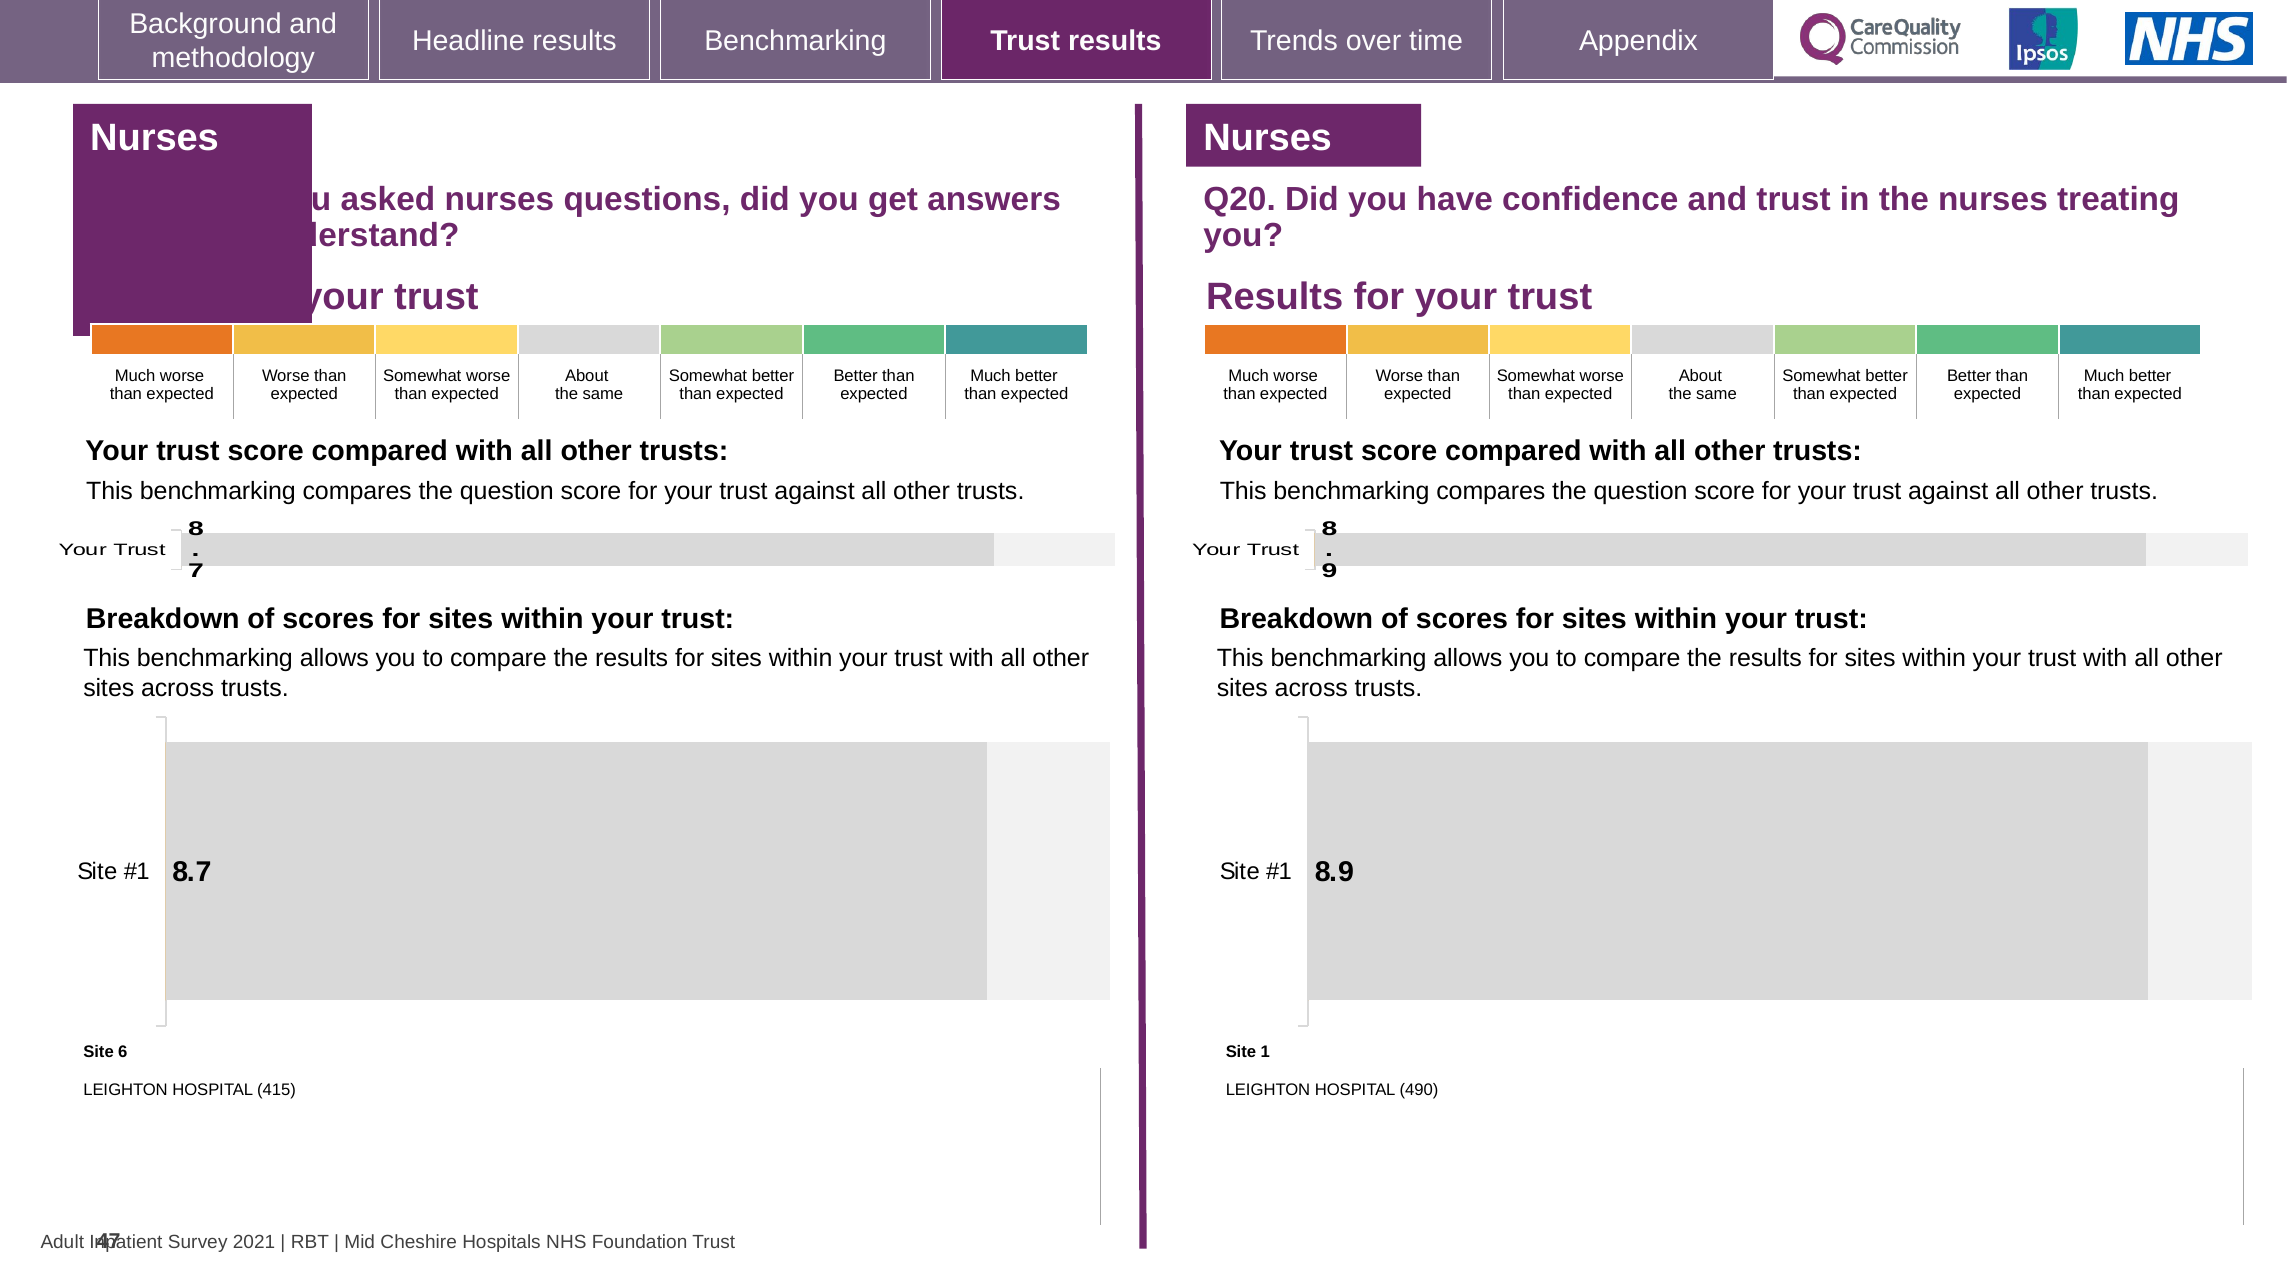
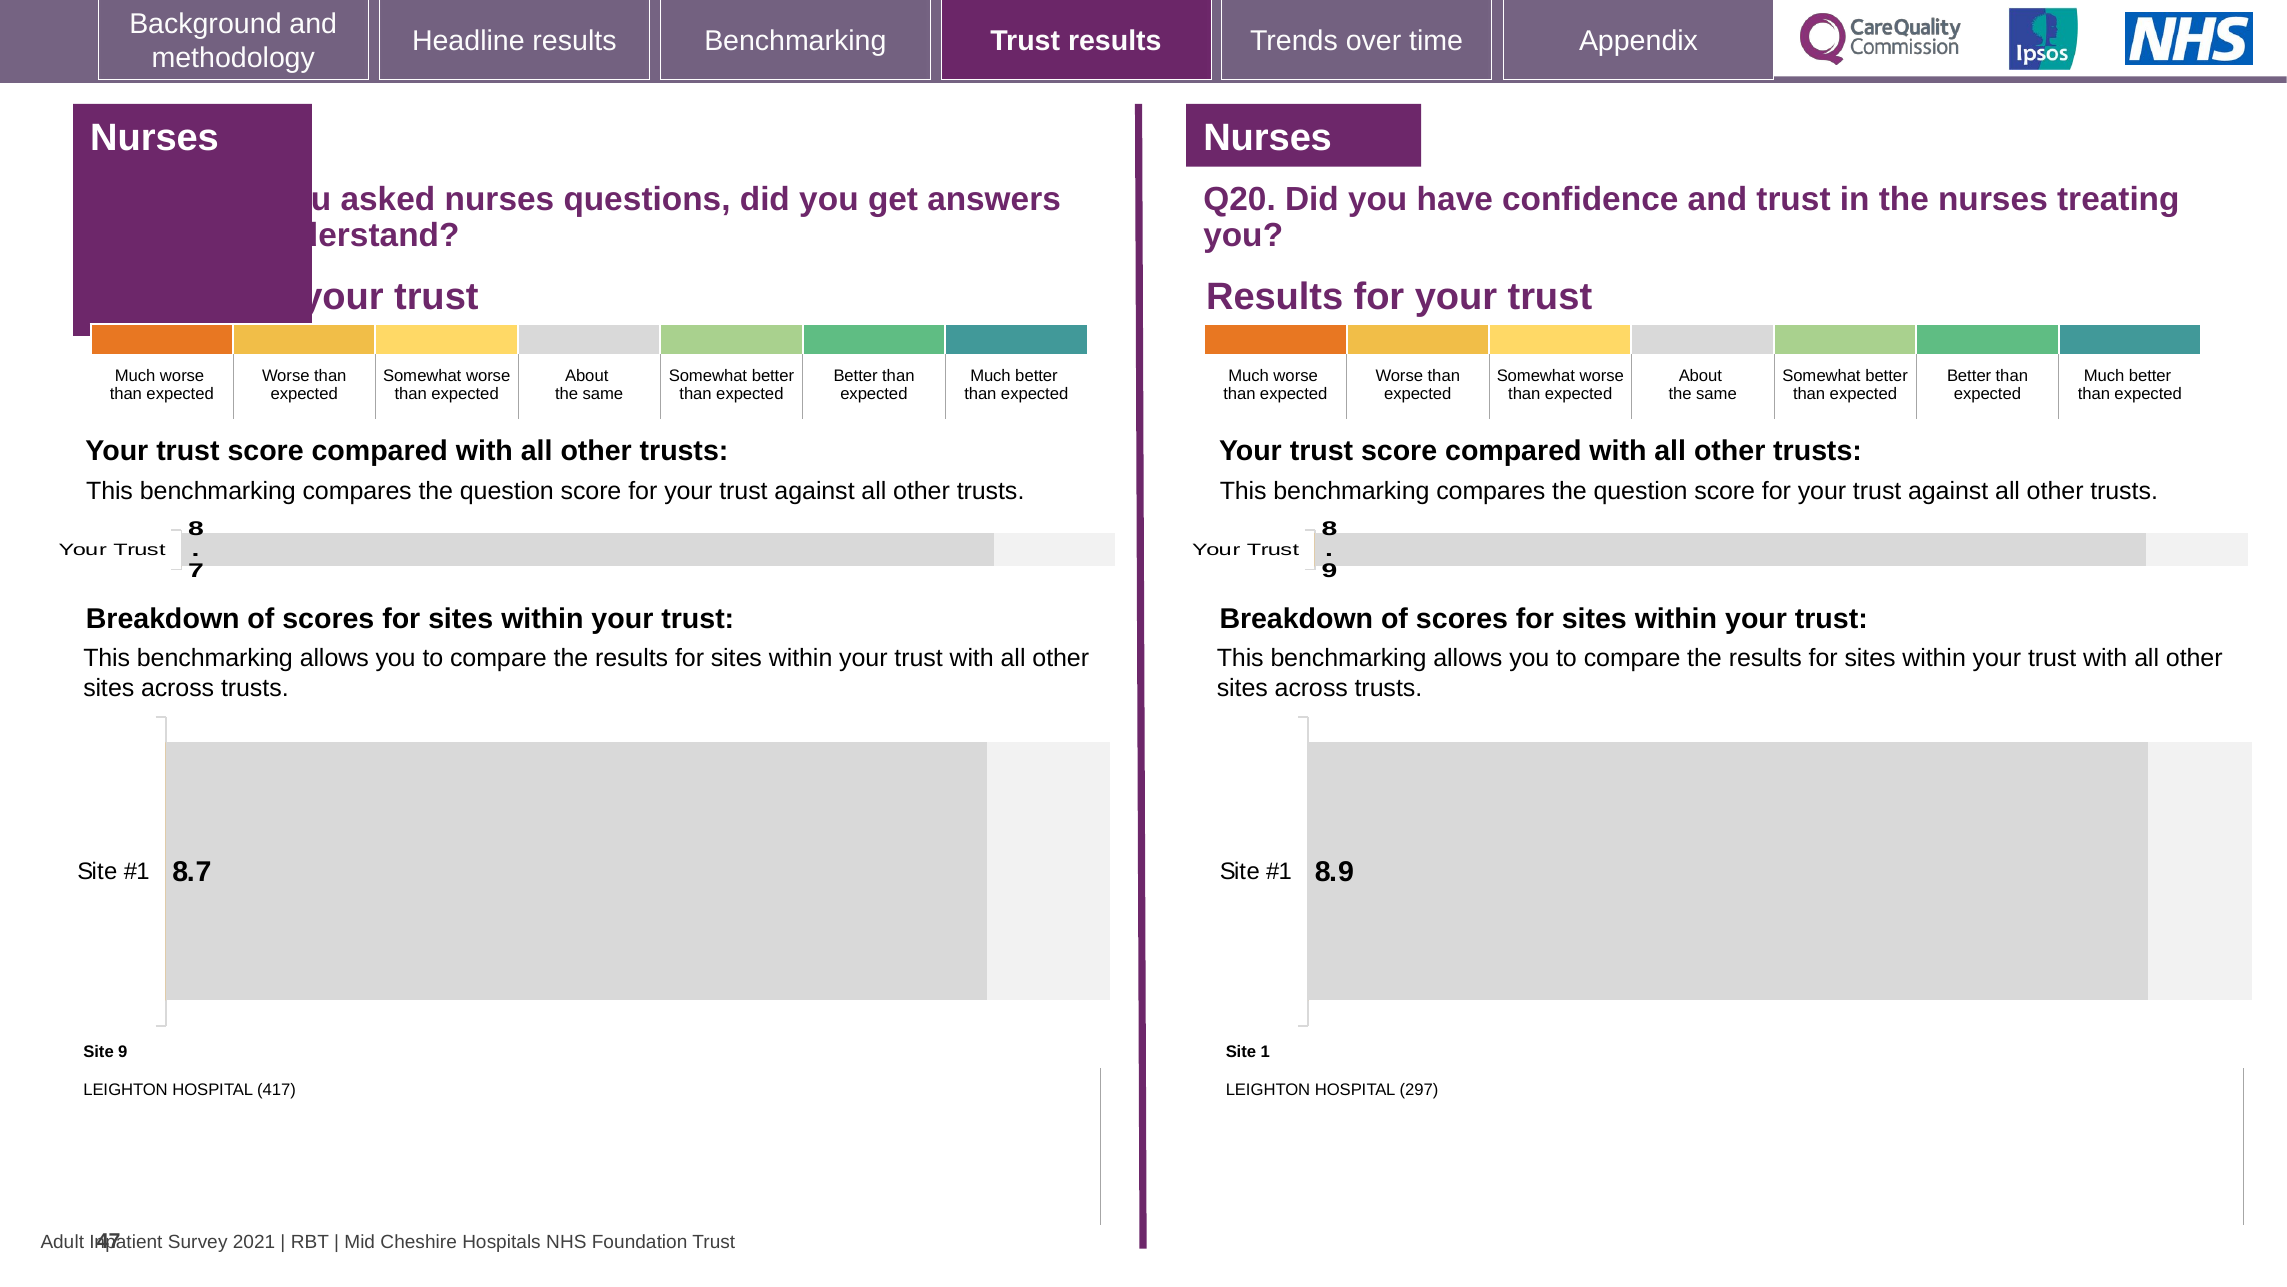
Site 6: 6 -> 9 (123, 1052)
415: 415 -> 417 (277, 1089)
490: 490 -> 297 (1419, 1089)
